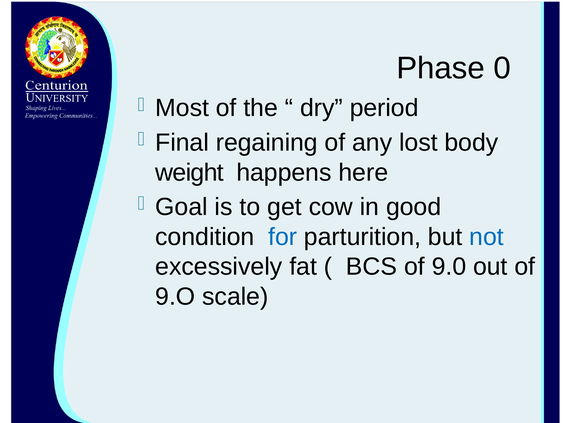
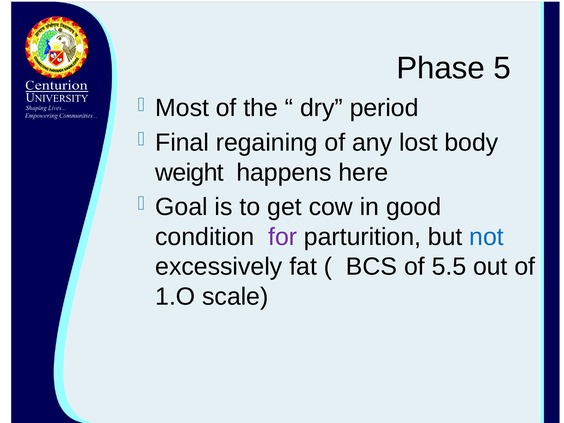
0: 0 -> 5 (502, 68)
for colour: blue -> purple (283, 237)
9.0: 9.0 -> 5.5 (449, 267)
9.O: 9.O -> 1.O (175, 297)
